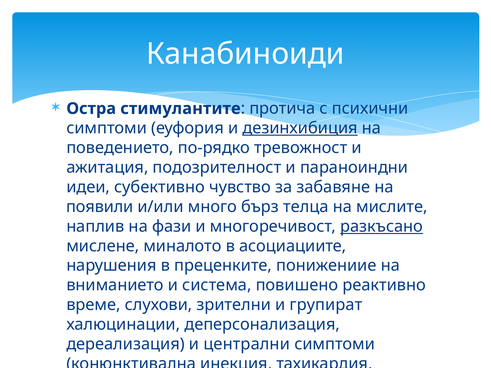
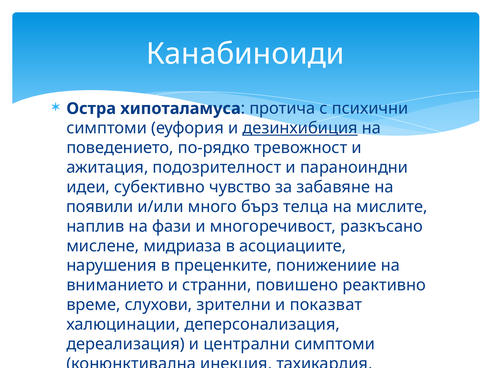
стимулантите: стимулантите -> хипоталамуса (181, 109)
разкъсано underline: present -> none (382, 226)
миналото: миналото -> мидриаза (183, 246)
система: система -> странни (217, 285)
групират: групират -> показват (326, 305)
